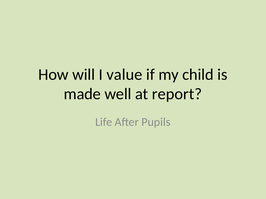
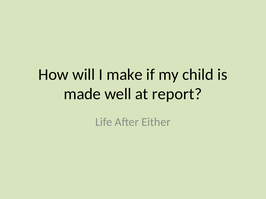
value: value -> make (125, 75)
Pupils: Pupils -> Either (156, 122)
